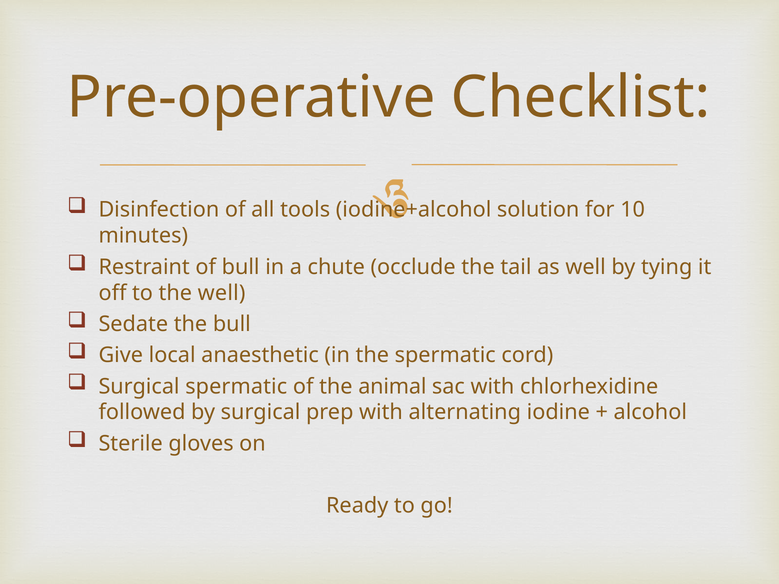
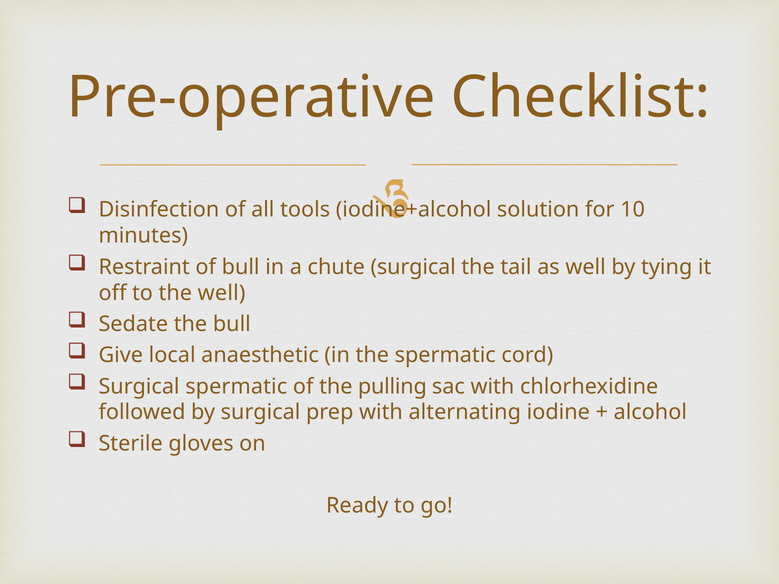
chute occlude: occlude -> surgical (413, 267)
animal: animal -> pulling (392, 387)
